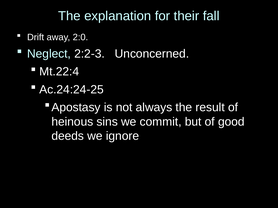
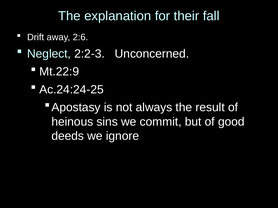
2:0: 2:0 -> 2:6 (80, 37)
Mt.22:4: Mt.22:4 -> Mt.22:9 (59, 72)
